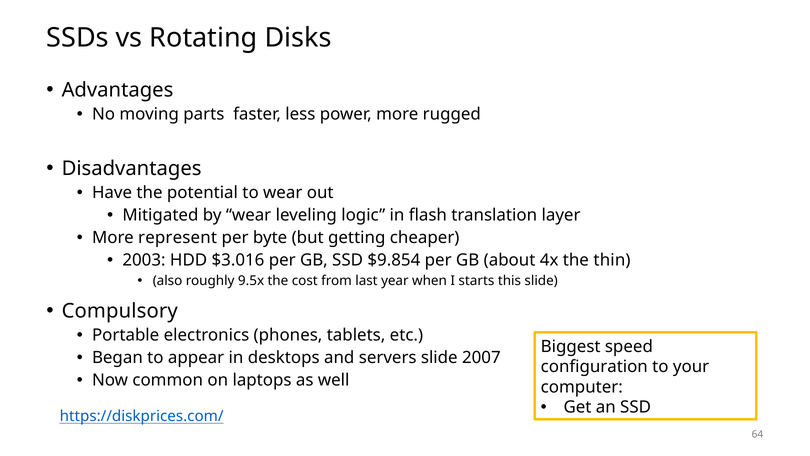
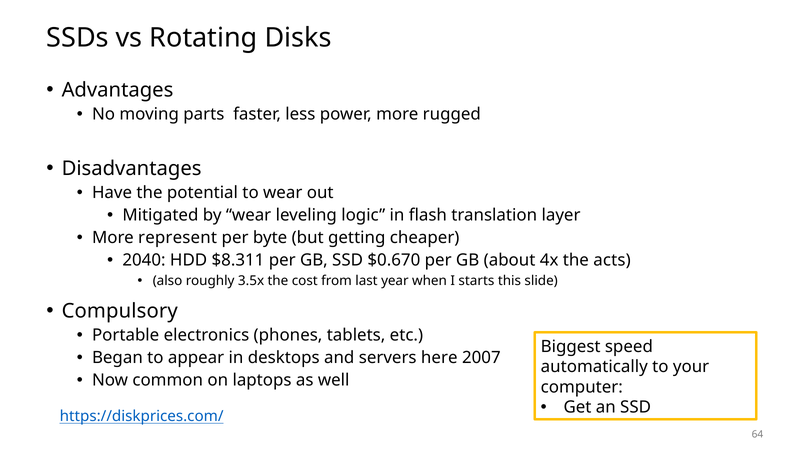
2003: 2003 -> 2040 (144, 260)
$3.016: $3.016 -> $8.311 (238, 260)
$9.854: $9.854 -> $0.670 (394, 260)
thin: thin -> acts (612, 260)
9.5x: 9.5x -> 3.5x (251, 281)
servers slide: slide -> here (439, 357)
configuration: configuration -> automatically (594, 367)
